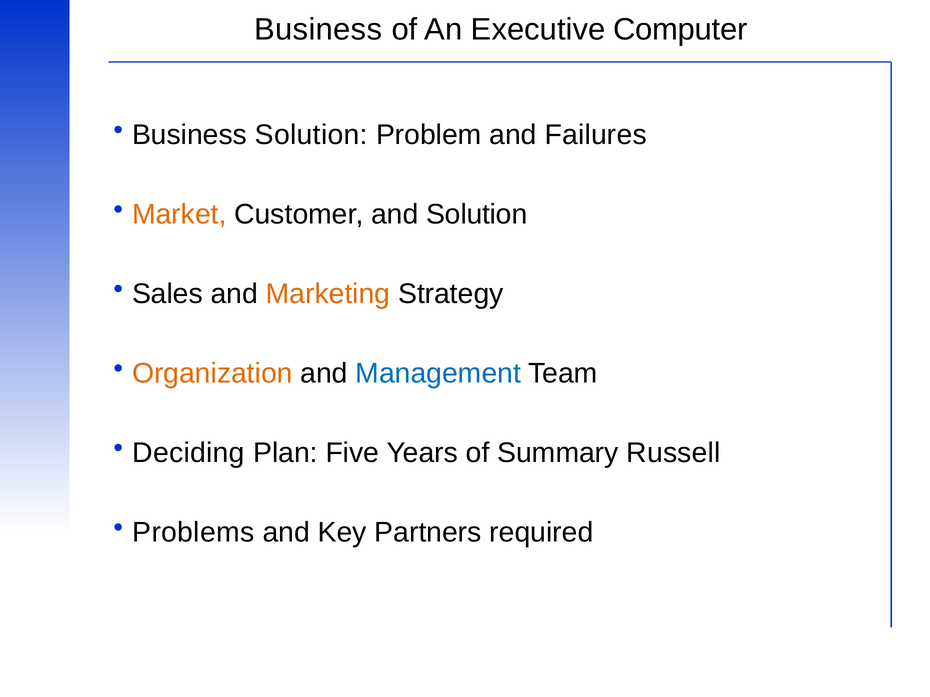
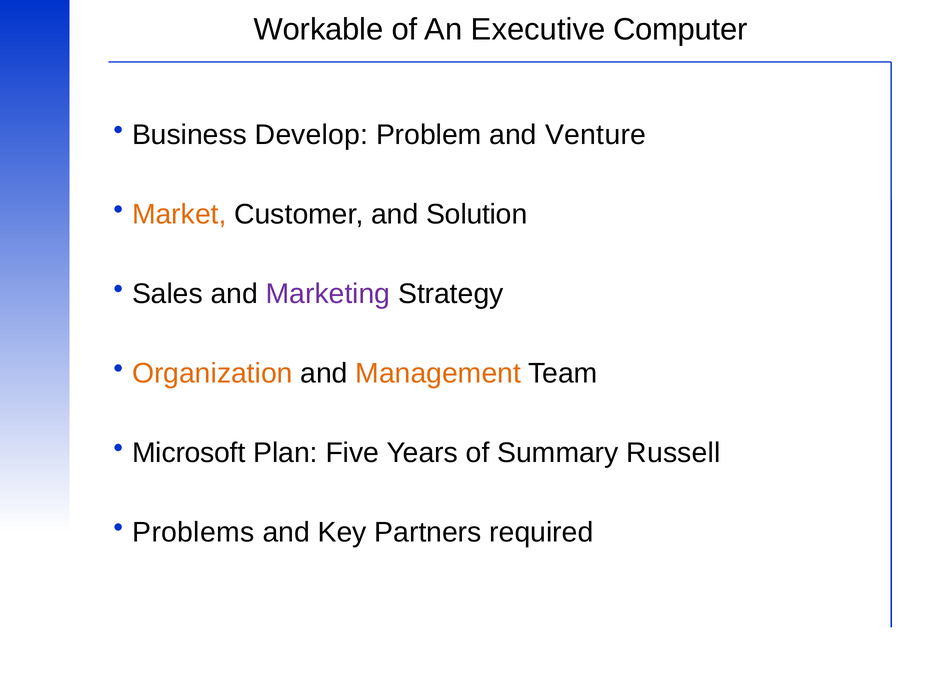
Business: Business -> Workable (319, 29)
Business Solution: Solution -> Develop (311, 135)
Failures: Failures -> Venture (596, 135)
Marketing colour: orange -> purple (328, 294)
Management colour: blue -> orange (438, 374)
Deciding: Deciding -> Microsoft (189, 453)
